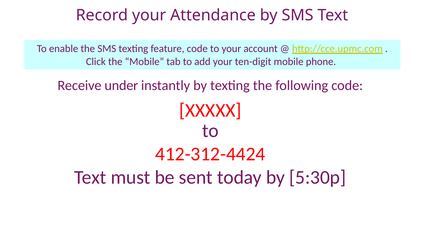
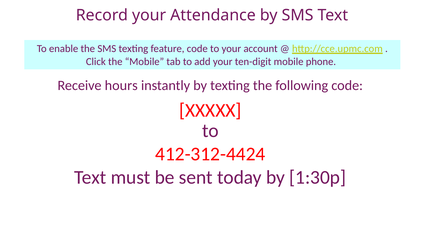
under: under -> hours (121, 85)
5:30p: 5:30p -> 1:30p (318, 177)
